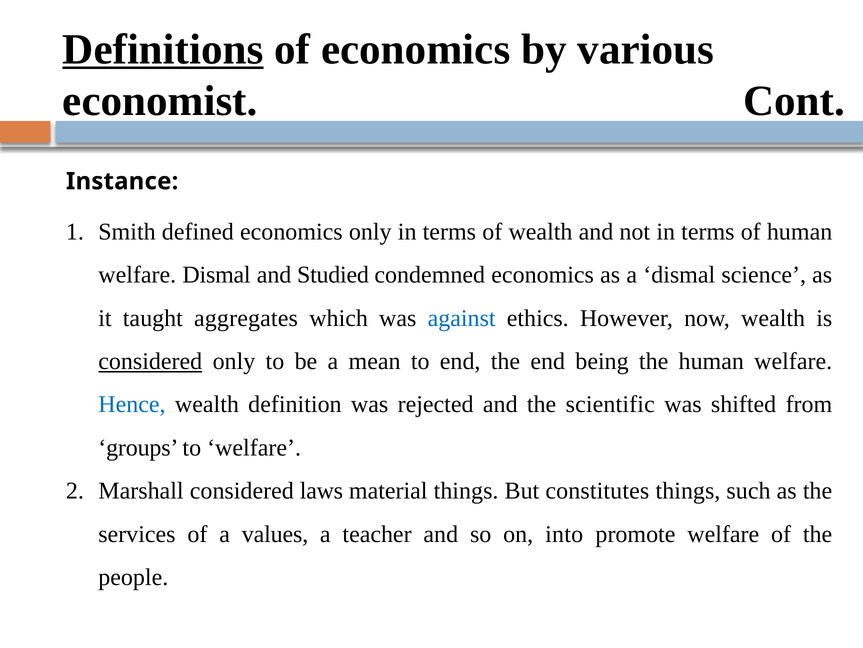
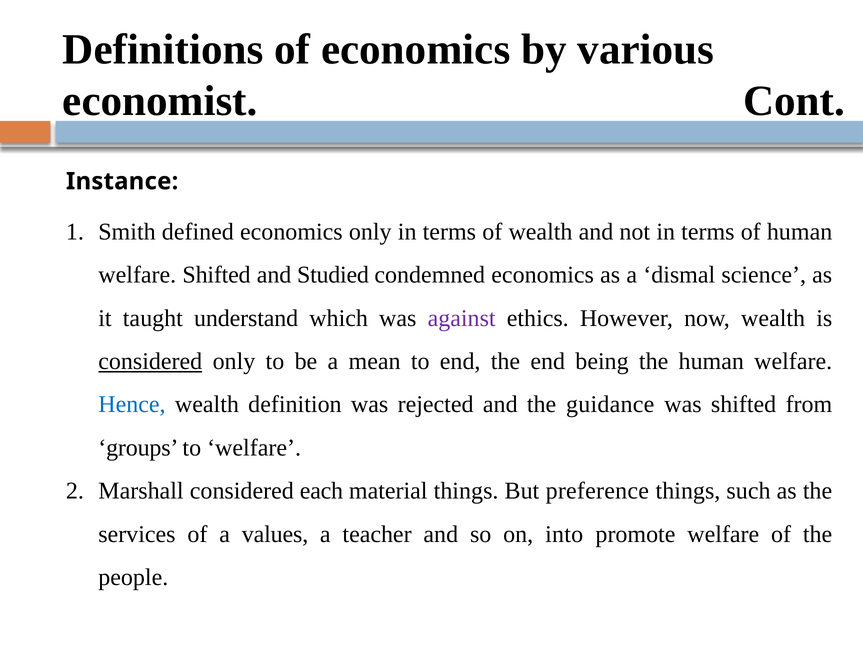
Definitions underline: present -> none (163, 49)
welfare Dismal: Dismal -> Shifted (217, 275)
aggregates: aggregates -> understand (246, 318)
against colour: blue -> purple (462, 318)
scientific: scientific -> guidance (610, 404)
laws: laws -> each (321, 490)
constitutes: constitutes -> preference (597, 490)
